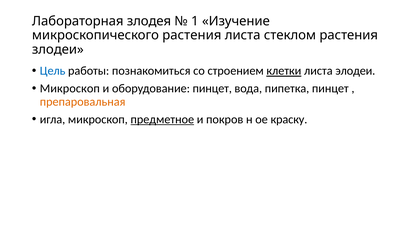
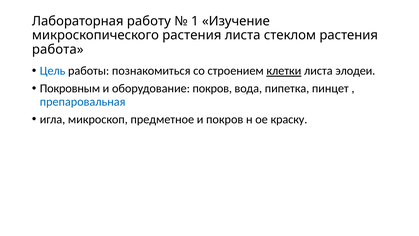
злодея: злодея -> работу (149, 21)
злодеи: злодеи -> работа (58, 49)
Микроскоп: Микроскоп -> Покровным (70, 88)
оборудование пинцет: пинцет -> покров (212, 88)
препаровальная colour: orange -> blue (83, 102)
предметное underline: present -> none (162, 119)
